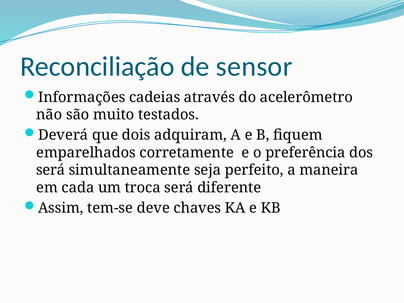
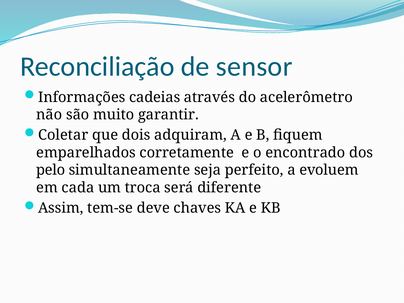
testados: testados -> garantir (168, 115)
Deverá: Deverá -> Coletar (63, 135)
preferência: preferência -> encontrado (305, 153)
será: será -> pelo (51, 170)
maneira: maneira -> evoluem (329, 170)
